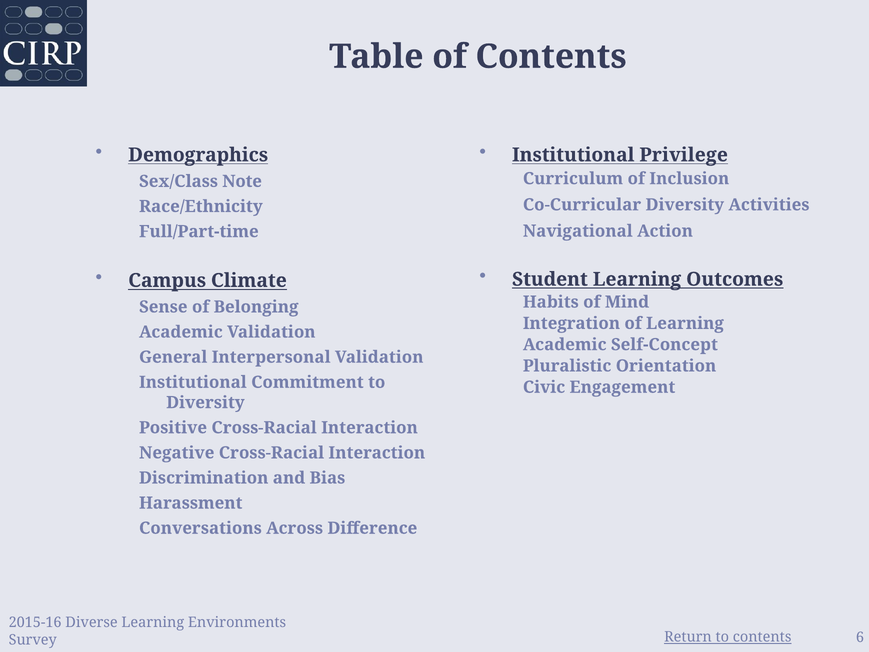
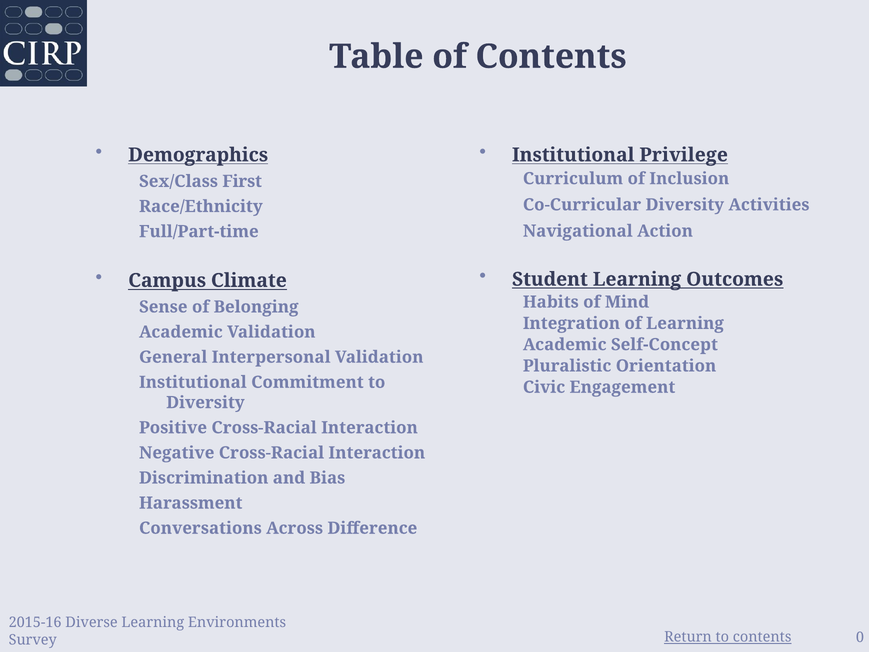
Note: Note -> First (242, 181)
6: 6 -> 0 (860, 637)
